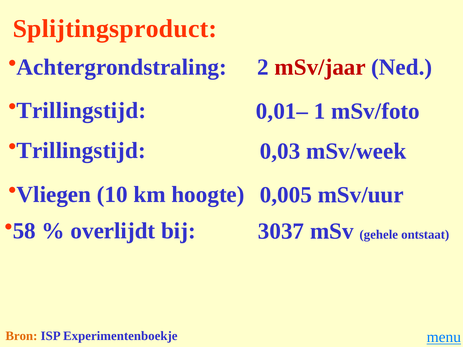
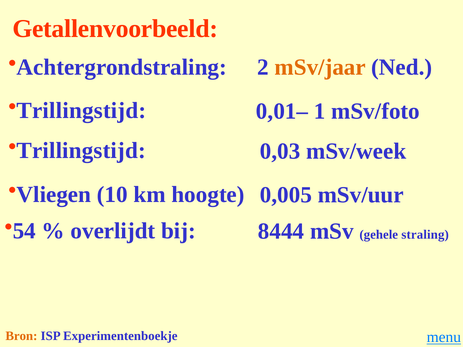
Splijtingsproduct: Splijtingsproduct -> Getallenvoorbeeld (115, 29)
mSv/jaar colour: red -> orange (320, 67)
58: 58 -> 54 (24, 231)
3037: 3037 -> 8444 (281, 231)
ontstaat: ontstaat -> straling (425, 235)
